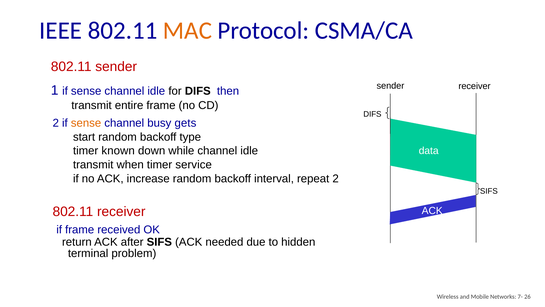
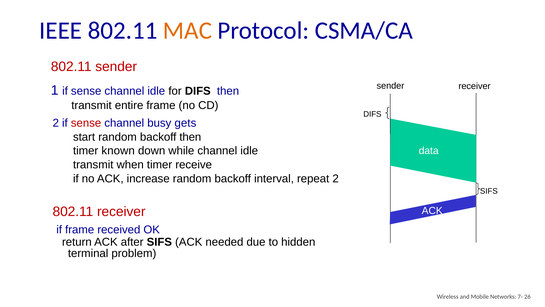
sense colour: orange -> red (86, 123)
backoff type: type -> then (190, 137)
service: service -> receive (194, 164)
